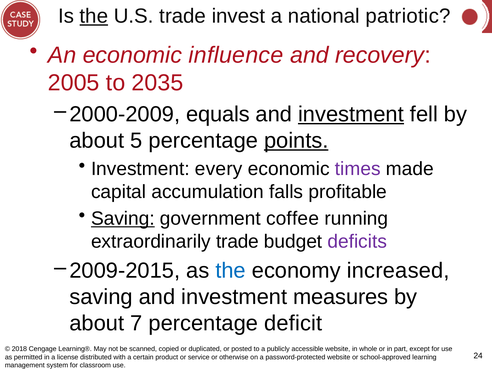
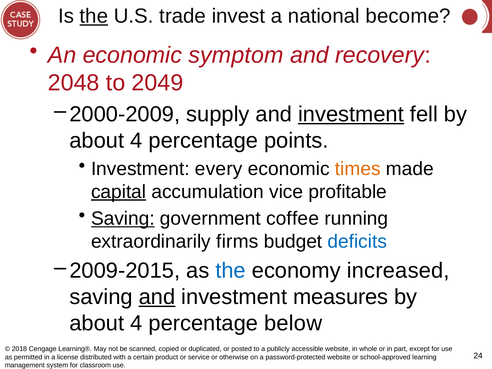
patriotic: patriotic -> become (408, 16)
influence: influence -> symptom (236, 55)
2005: 2005 -> 2048 (74, 83)
2035: 2035 -> 2049 (157, 83)
equals: equals -> supply (218, 114)
5: 5 -> 4 (136, 141)
points underline: present -> none (296, 141)
times colour: purple -> orange (358, 169)
capital underline: none -> present (119, 192)
falls: falls -> vice (286, 192)
extraordinarily trade: trade -> firms (237, 242)
deficits colour: purple -> blue (357, 242)
and underline: none -> present (157, 297)
7: 7 -> 4 (136, 323)
deficit: deficit -> below (293, 323)
